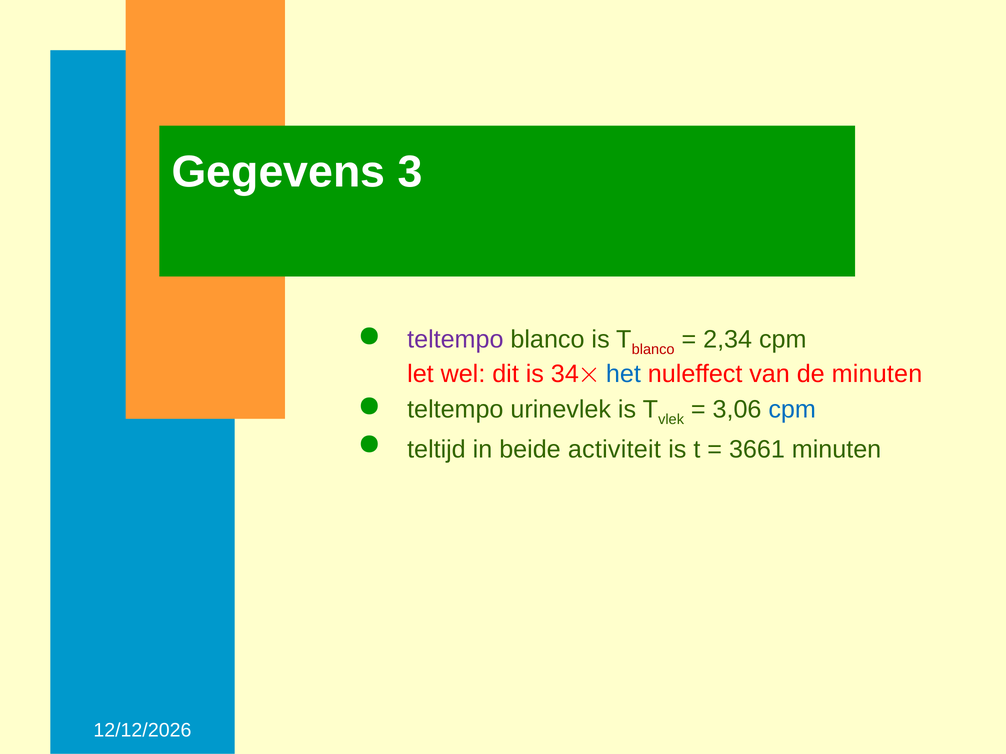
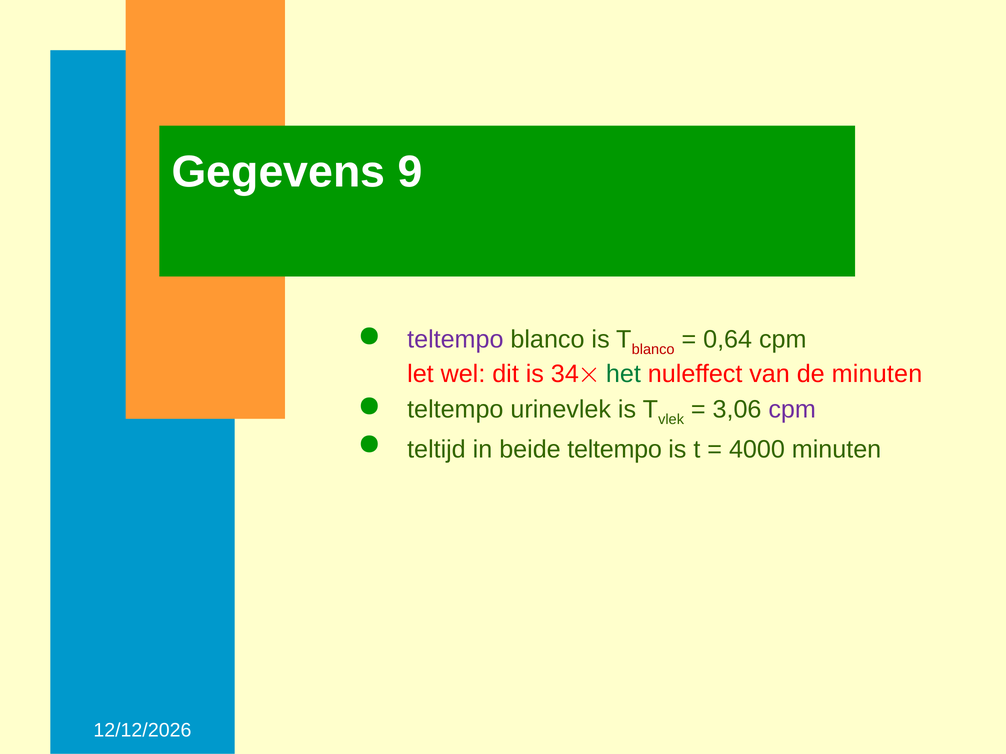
3: 3 -> 9 (410, 172)
2,34: 2,34 -> 0,64 (728, 340)
het colour: blue -> green (623, 374)
cpm colour: blue -> purple (792, 410)
beide activiteit: activiteit -> teltempo (615, 450)
3661: 3661 -> 4000 (757, 450)
